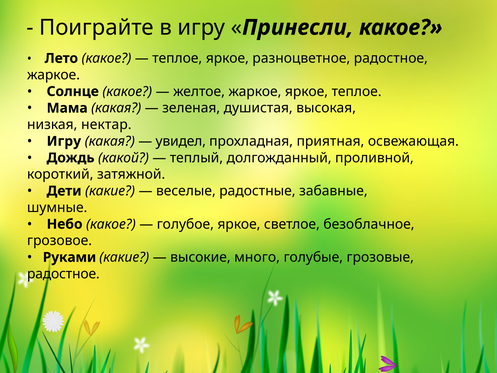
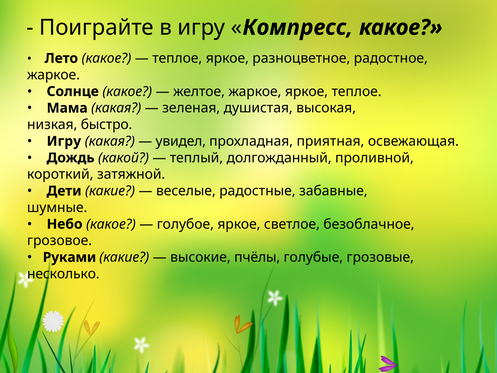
Принесли: Принесли -> Компресс (298, 27)
нектар: нектар -> быстро (107, 125)
много: много -> пчёлы (257, 257)
радостное: радостное -> несколько (63, 274)
